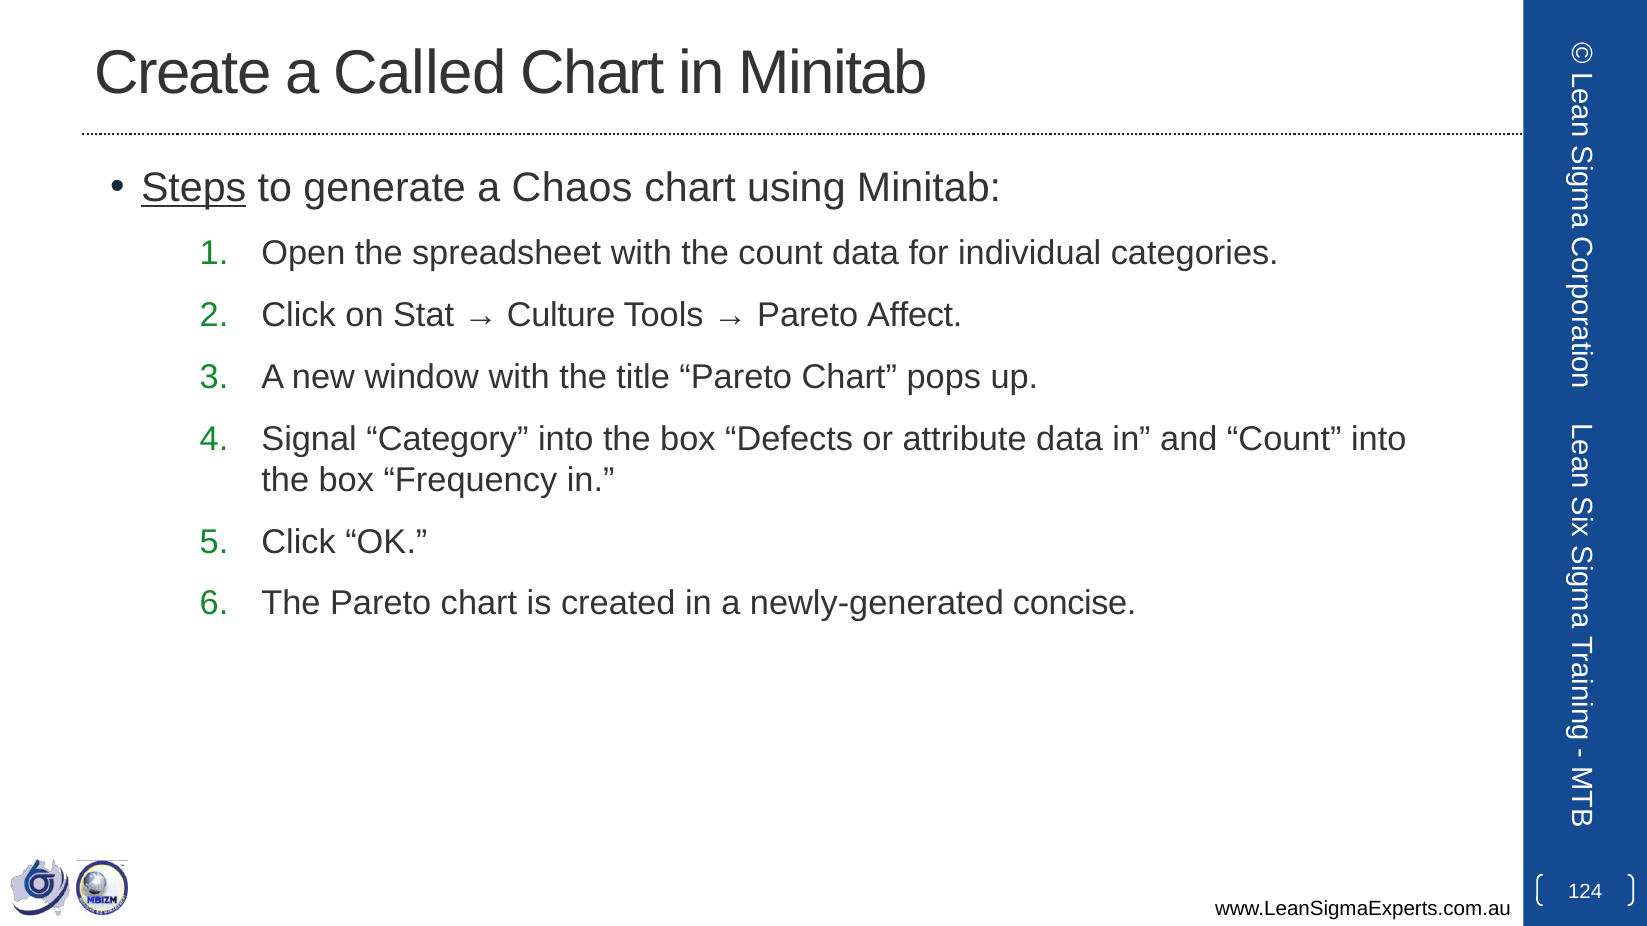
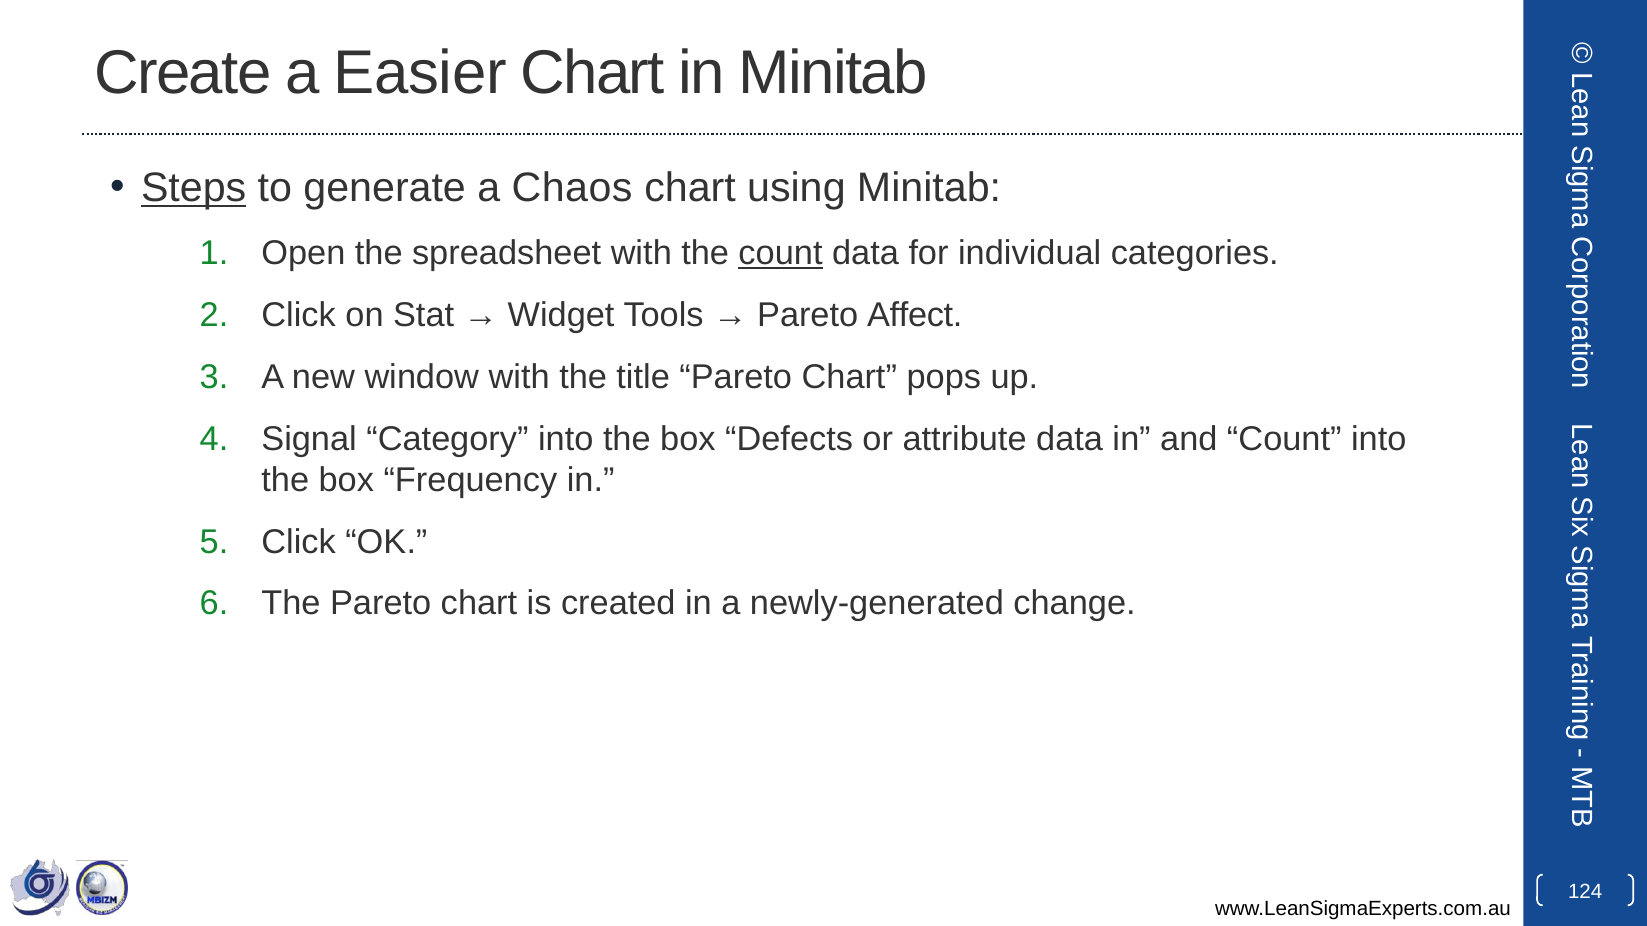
Called: Called -> Easier (420, 73)
count underline: none -> present (781, 254)
Culture: Culture -> Widget (561, 315)
concise: concise -> change (1075, 604)
